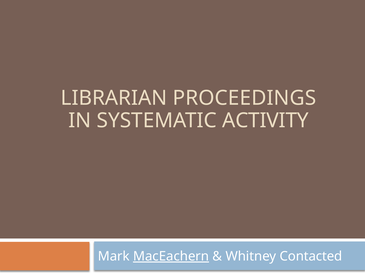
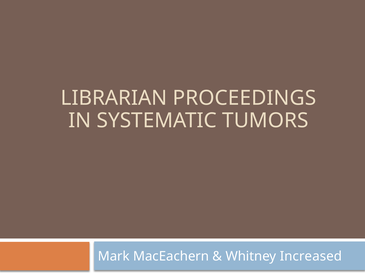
ACTIVITY: ACTIVITY -> TUMORS (265, 120)
MacEachern underline: present -> none (171, 256)
Contacted: Contacted -> Increased (311, 256)
